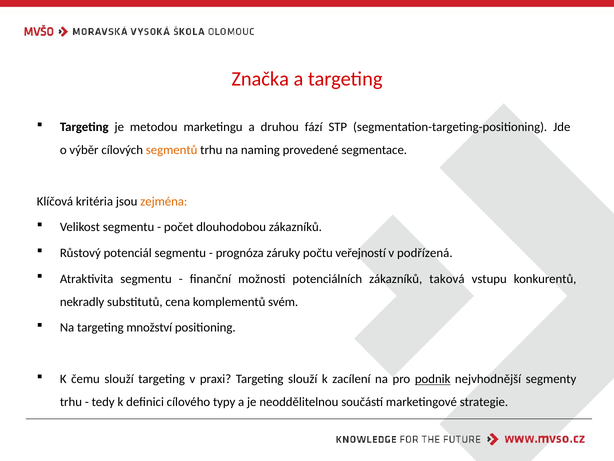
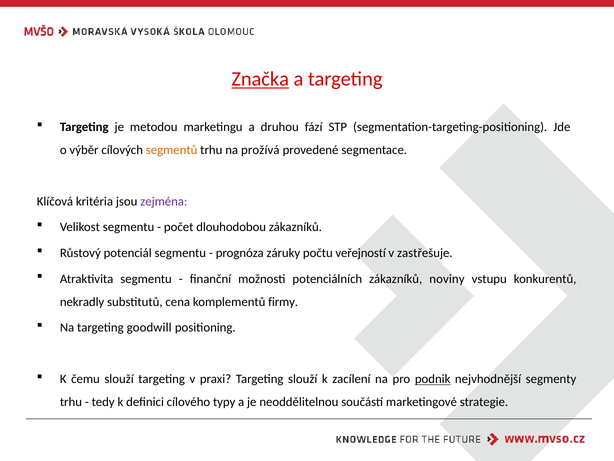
Značka underline: none -> present (260, 79)
naming: naming -> prožívá (260, 150)
zejména colour: orange -> purple (164, 201)
podřízená: podřízená -> zastřešuje (425, 253)
taková: taková -> noviny (447, 278)
svém: svém -> firmy (283, 301)
množství: množství -> goodwill (149, 327)
